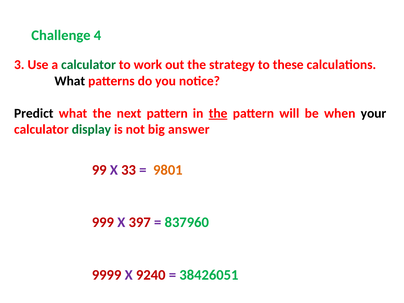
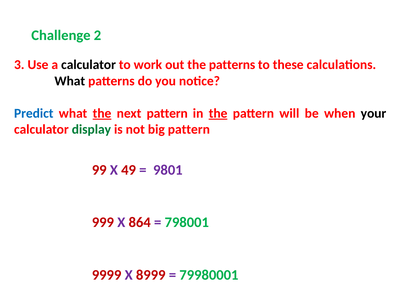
4: 4 -> 2 (98, 35)
calculator colour: green -> black (89, 65)
the strategy: strategy -> patterns (232, 65)
Predict colour: black -> blue (34, 113)
the underline: none -> present (102, 113)
big answer: answer -> pattern (189, 130)
33: 33 -> 49 (129, 170)
9801 colour: orange -> purple (168, 170)
397: 397 -> 864 (140, 222)
837960: 837960 -> 798001 (187, 222)
9240: 9240 -> 8999 (151, 275)
38426051: 38426051 -> 79980001 (209, 275)
